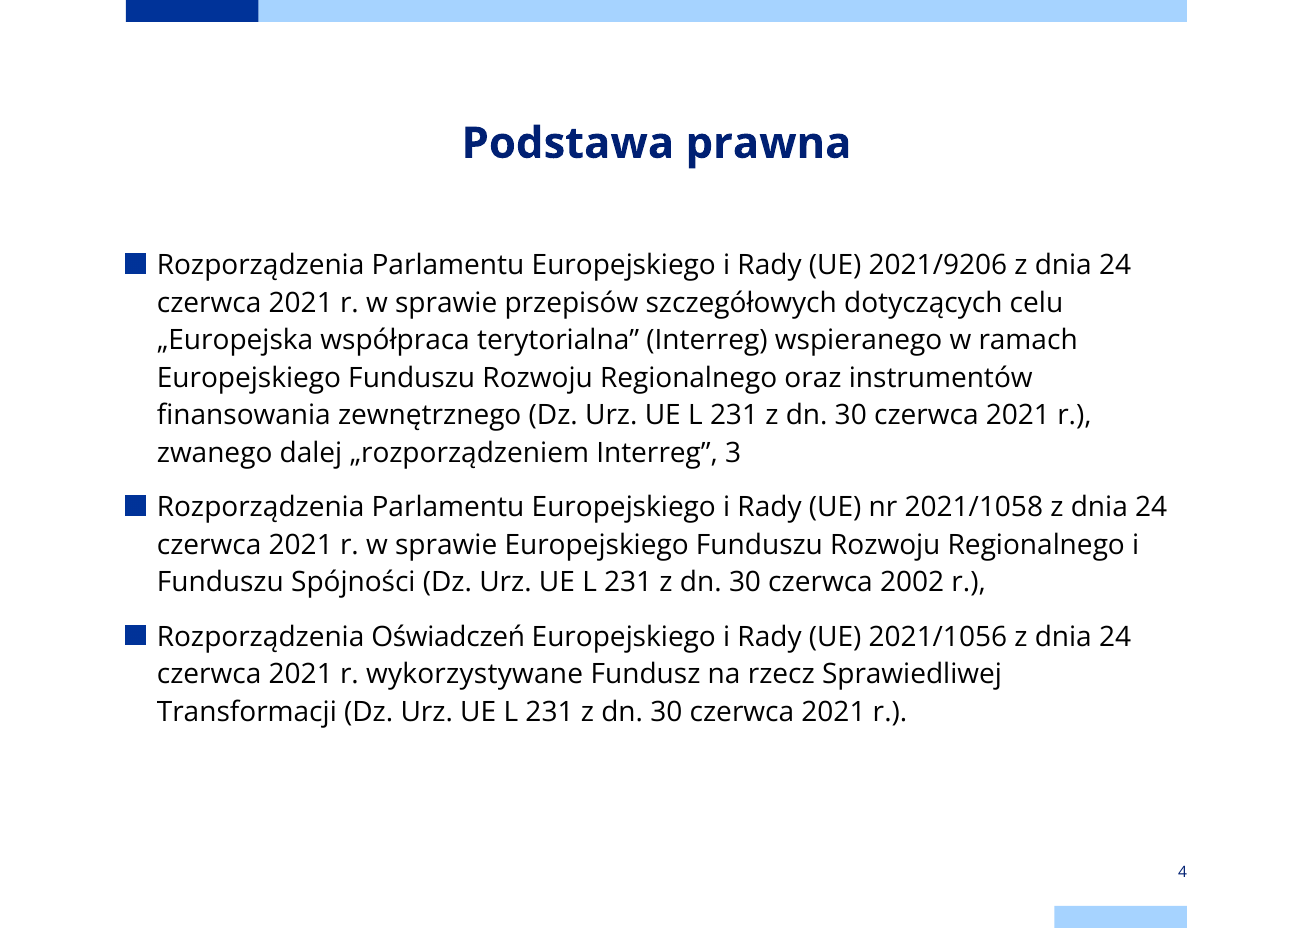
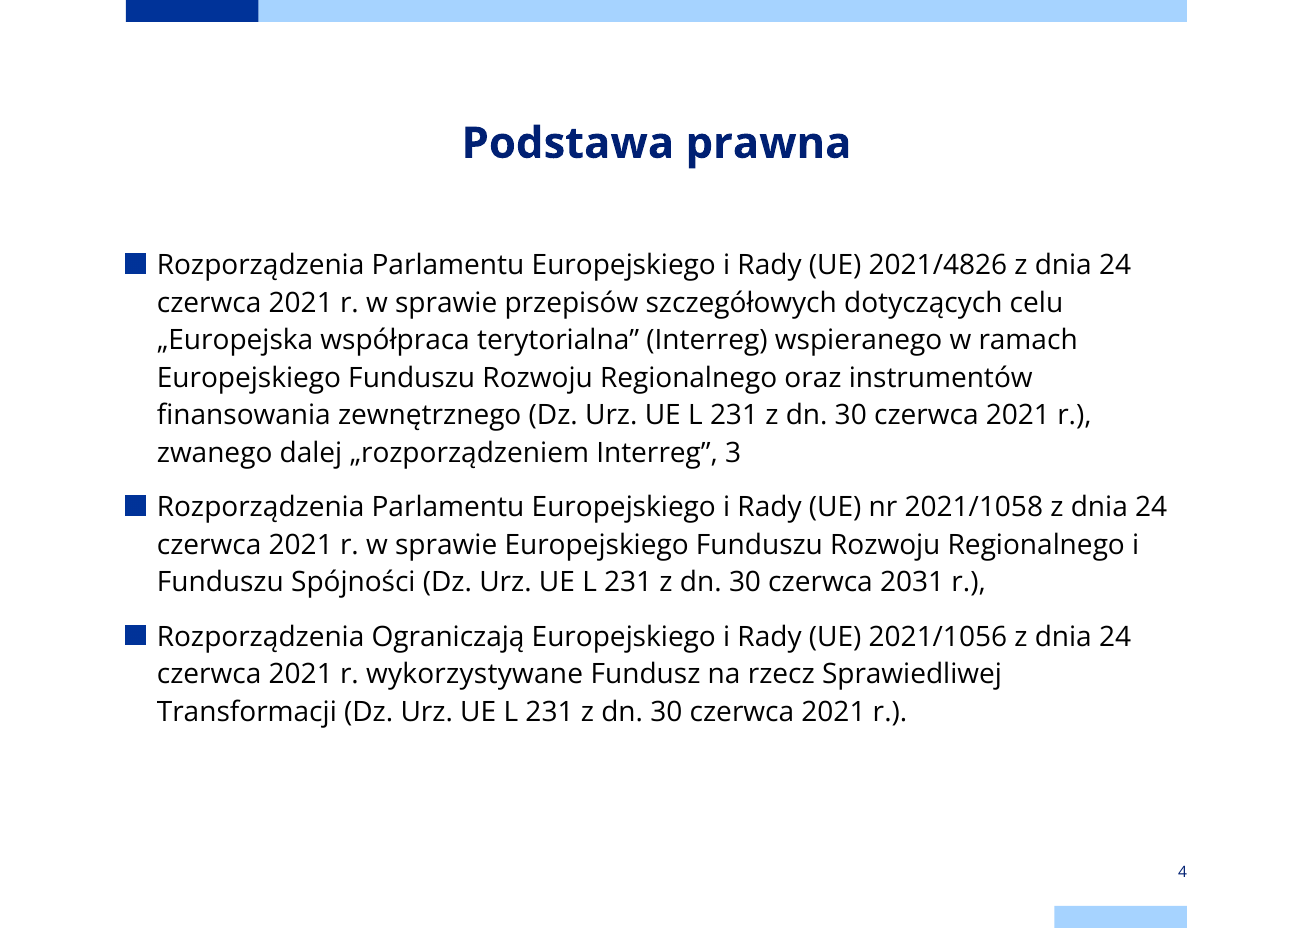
2021/9206: 2021/9206 -> 2021/4826 (938, 266)
2002: 2002 -> 2031 (912, 582)
Oświadczeń: Oświadczeń -> Ograniczają (448, 637)
